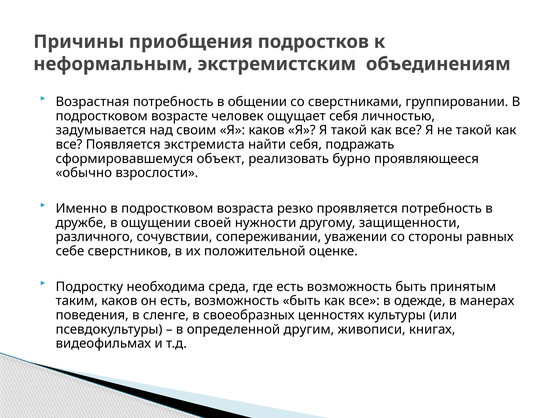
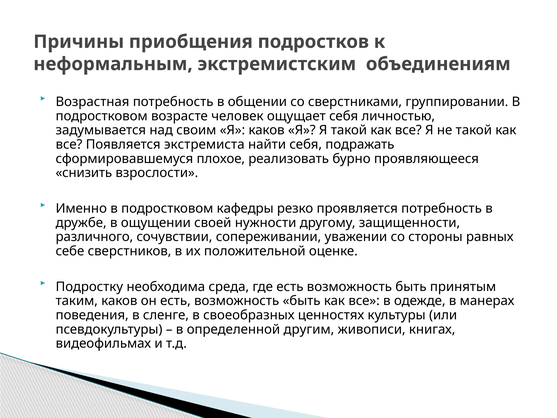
объект: объект -> плохое (221, 159)
обычно: обычно -> снизить (84, 173)
возраста: возраста -> кафедры (245, 208)
